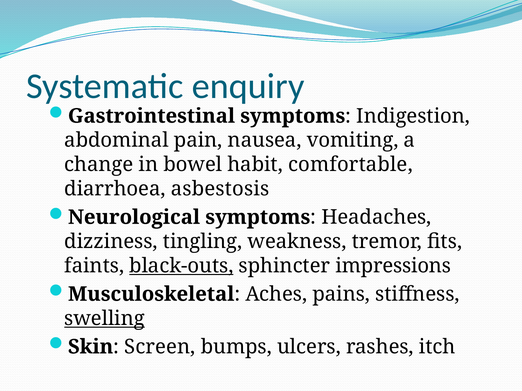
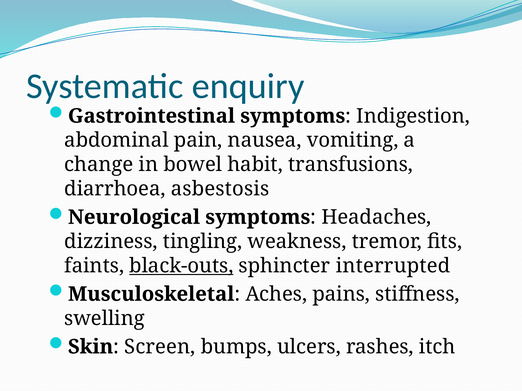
comfortable: comfortable -> transfusions (351, 165)
impressions: impressions -> interrupted (393, 266)
swelling underline: present -> none (105, 319)
